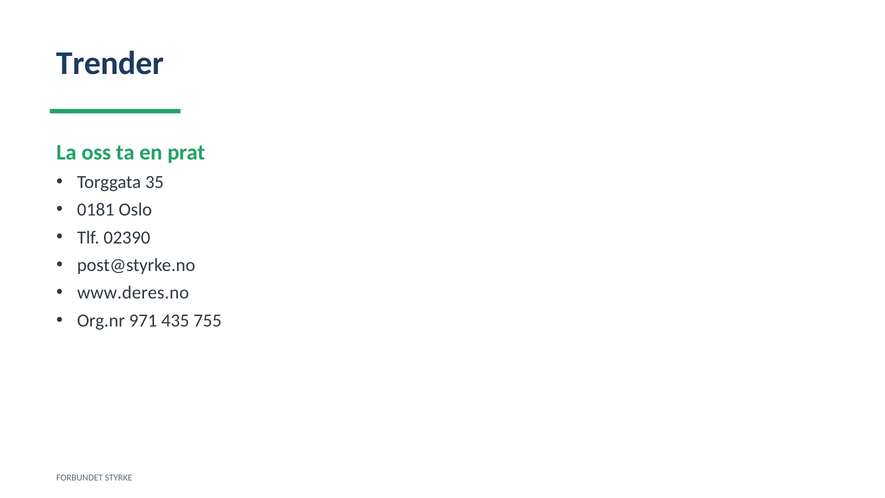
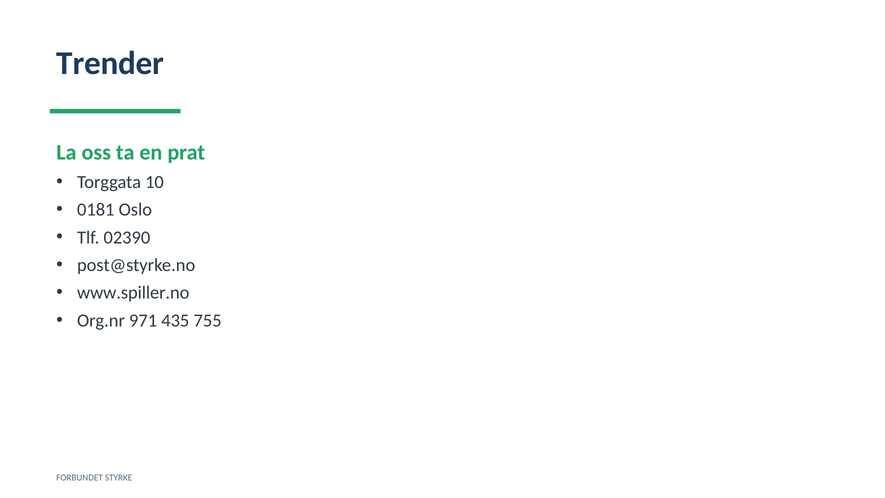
35: 35 -> 10 (154, 182)
www.deres.no: www.deres.no -> www.spiller.no (133, 293)
